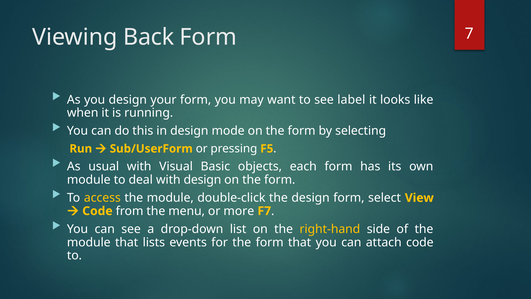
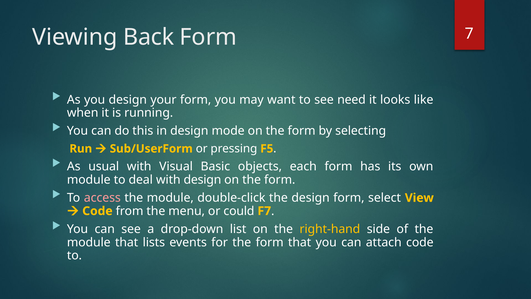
label: label -> need (351, 100)
access colour: yellow -> pink (102, 198)
more: more -> could (239, 211)
